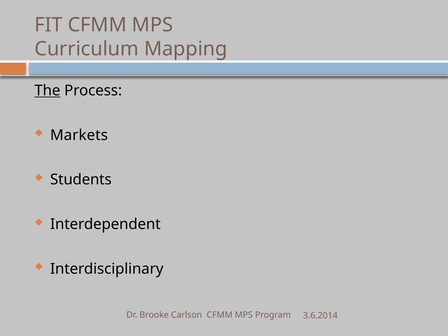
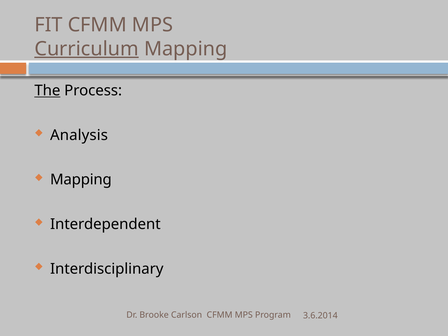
Curriculum underline: none -> present (87, 49)
Markets: Markets -> Analysis (79, 135)
Students: Students -> Mapping (81, 180)
